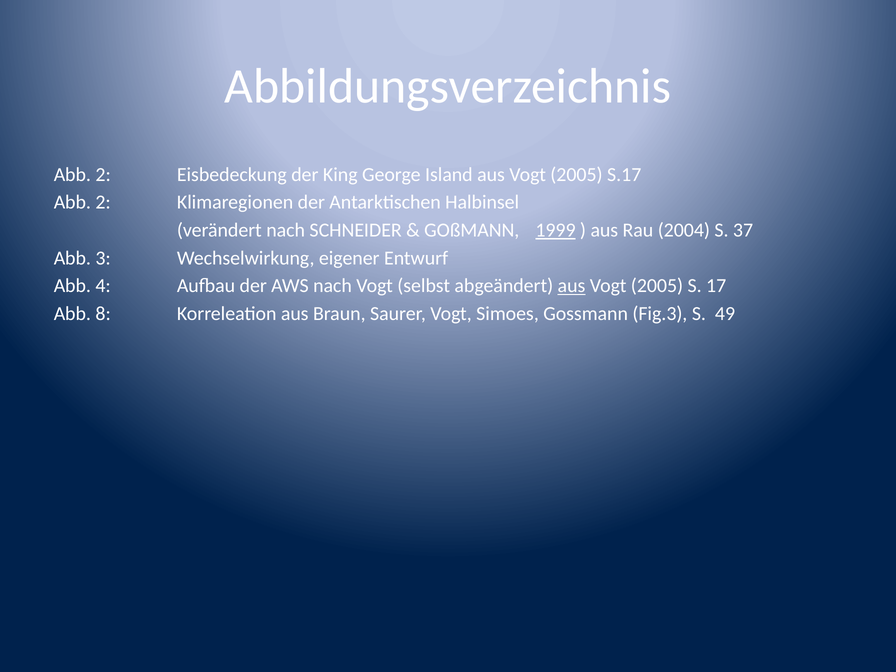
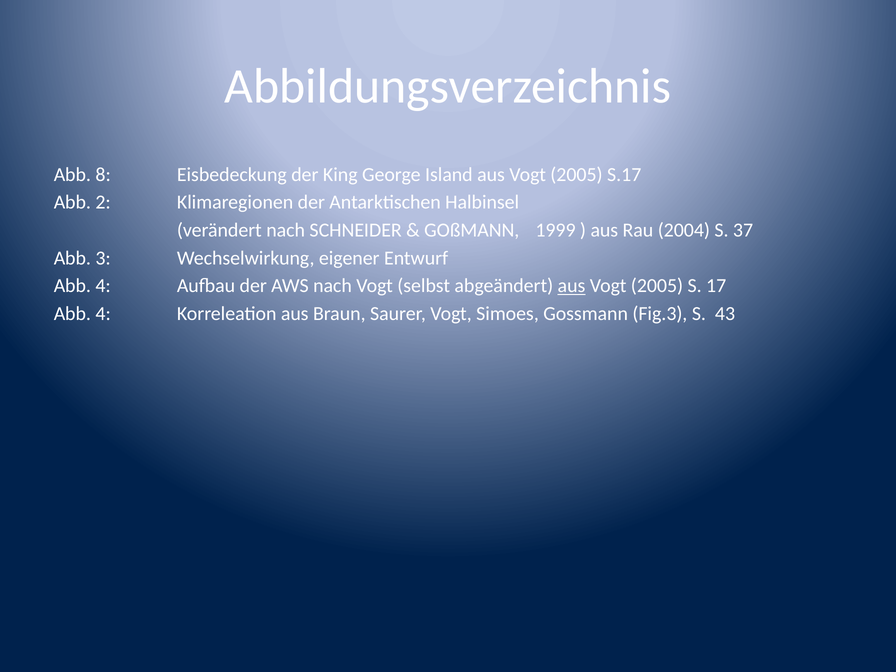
2: 2 -> 8 (103, 175)
1999 underline: present -> none (555, 230)
8: 8 -> 4 (103, 314)
49: 49 -> 43 (725, 314)
